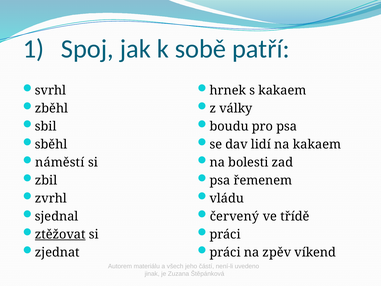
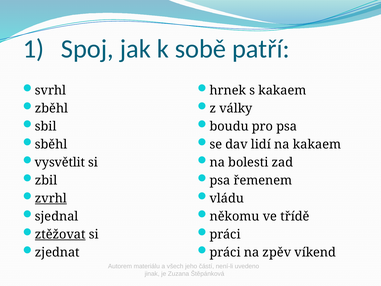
náměstí: náměstí -> vysvětlit (60, 162)
zvrhl underline: none -> present (51, 198)
červený: červený -> někomu (235, 216)
